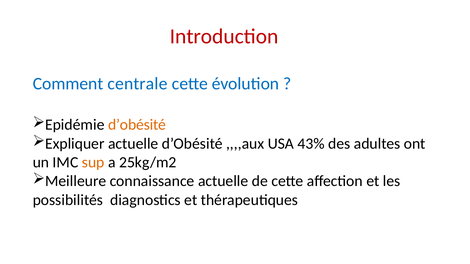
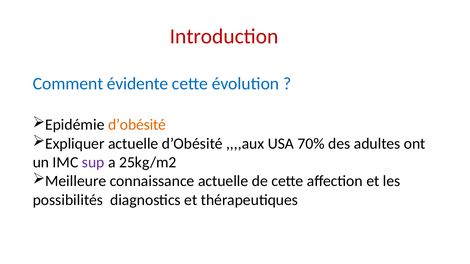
centrale: centrale -> évidente (138, 84)
43%: 43% -> 70% (311, 144)
sup colour: orange -> purple (93, 163)
